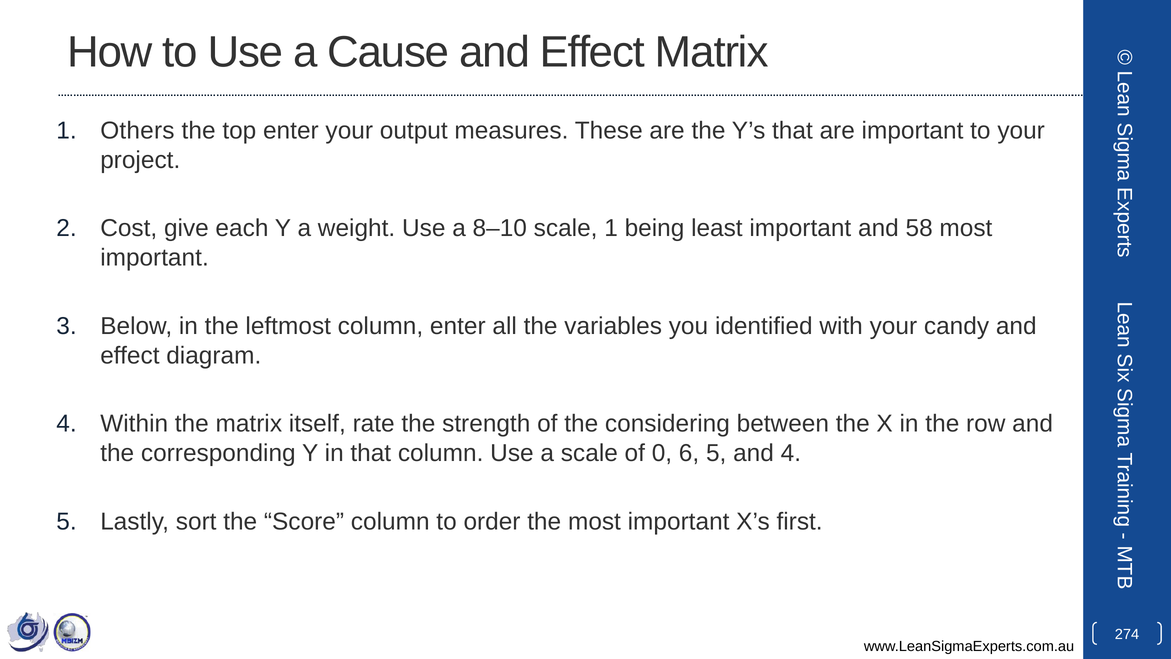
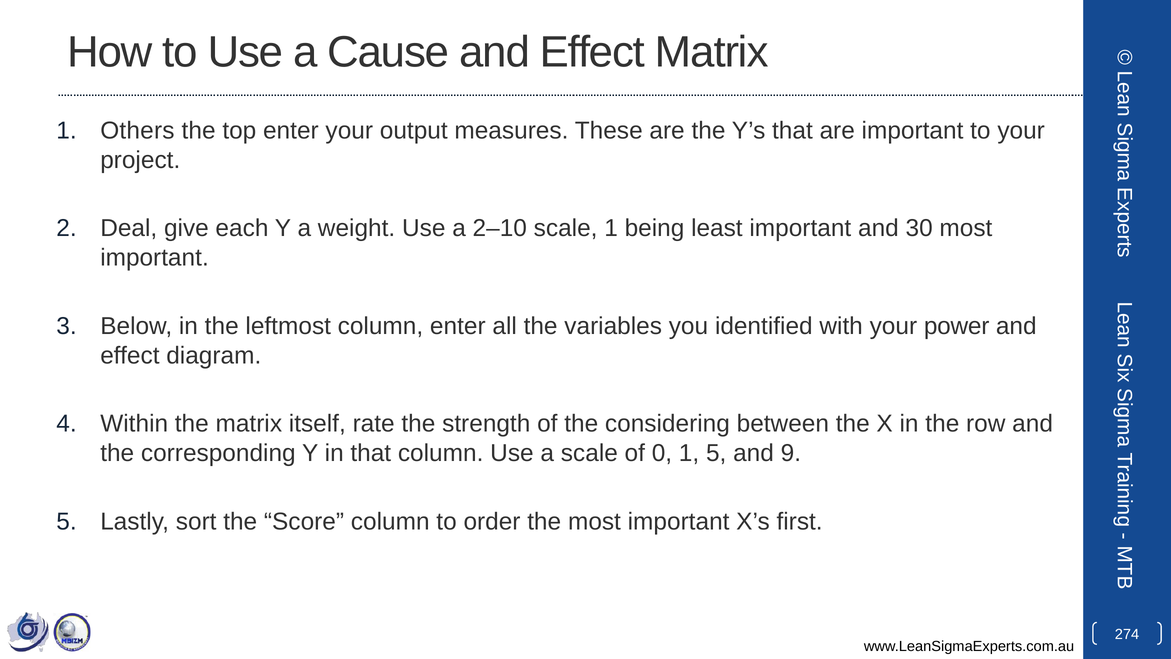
Cost: Cost -> Deal (129, 228)
8–10: 8–10 -> 2–10 (500, 228)
58: 58 -> 30 (919, 228)
candy: candy -> power (957, 326)
0 6: 6 -> 1 (689, 453)
and 4: 4 -> 9 (791, 453)
